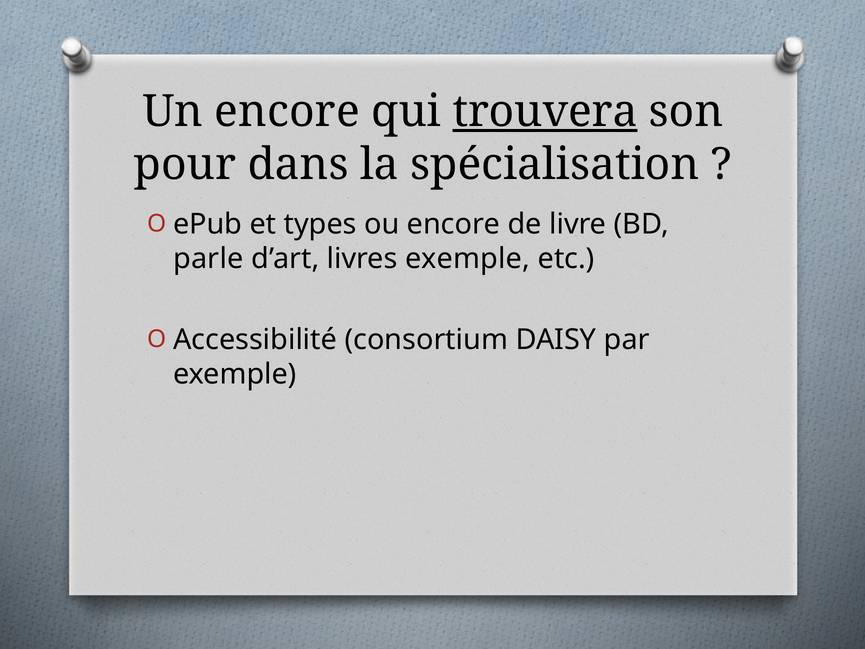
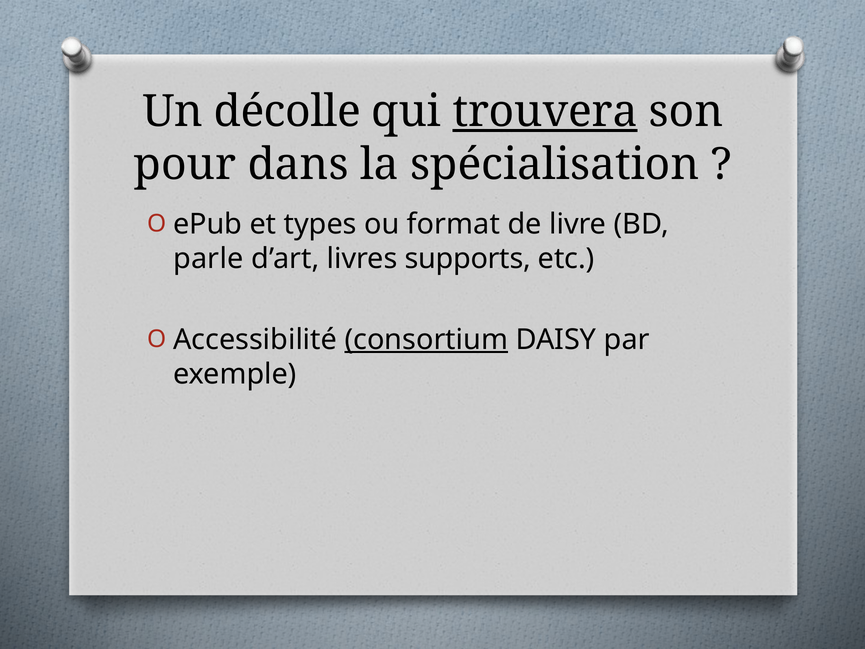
Un encore: encore -> décolle (287, 111)
ou encore: encore -> format (454, 224)
livres exemple: exemple -> supports (468, 259)
consortium underline: none -> present (426, 339)
